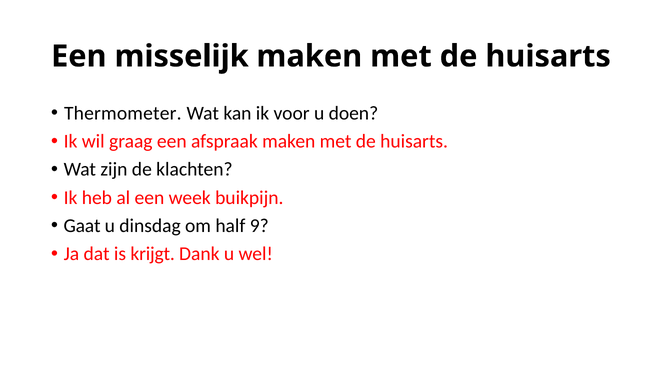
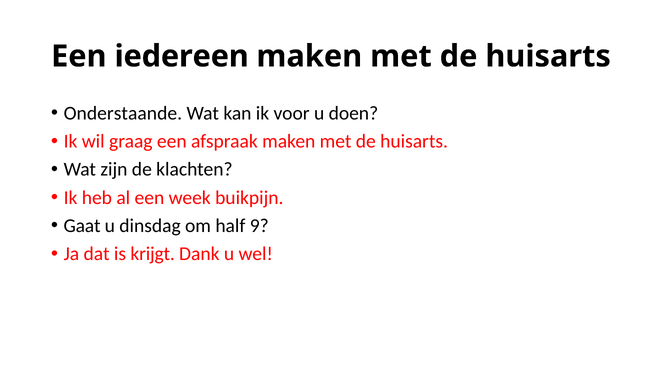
misselijk: misselijk -> iedereen (182, 56)
Thermometer: Thermometer -> Onderstaande (123, 113)
